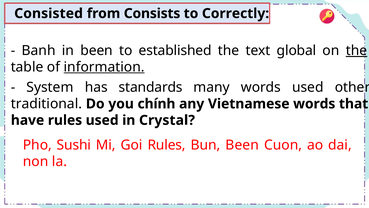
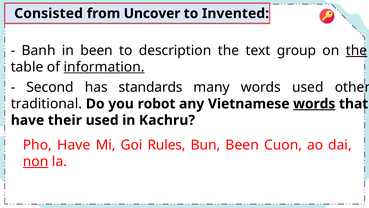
Consists: Consists -> Uncover (152, 13)
Correctly: Correctly -> Invented (236, 13)
established: established -> description (175, 50)
global: global -> group (296, 50)
System: System -> Second (50, 87)
chính: chính -> robot (156, 104)
words underline: none -> present (314, 104)
have rules: rules -> their (65, 120)
Crystal: Crystal -> Kachru (167, 120)
Pho Sushi: Sushi -> Have (74, 145)
non underline: none -> present (36, 161)
